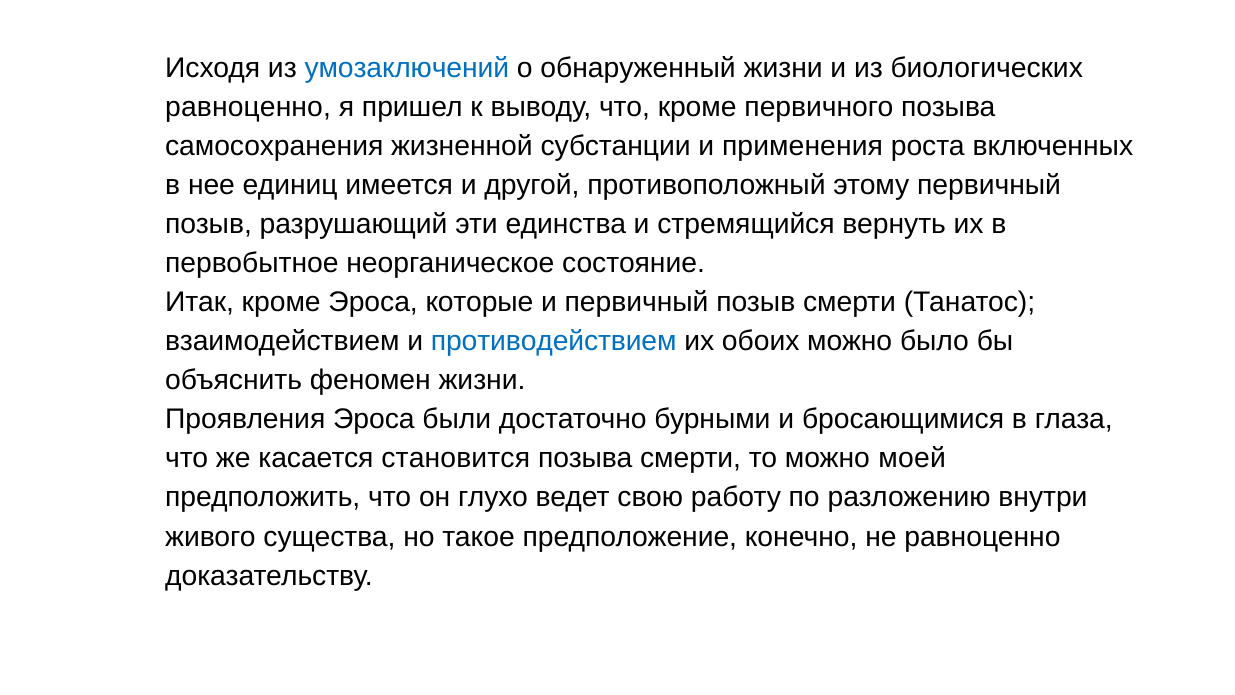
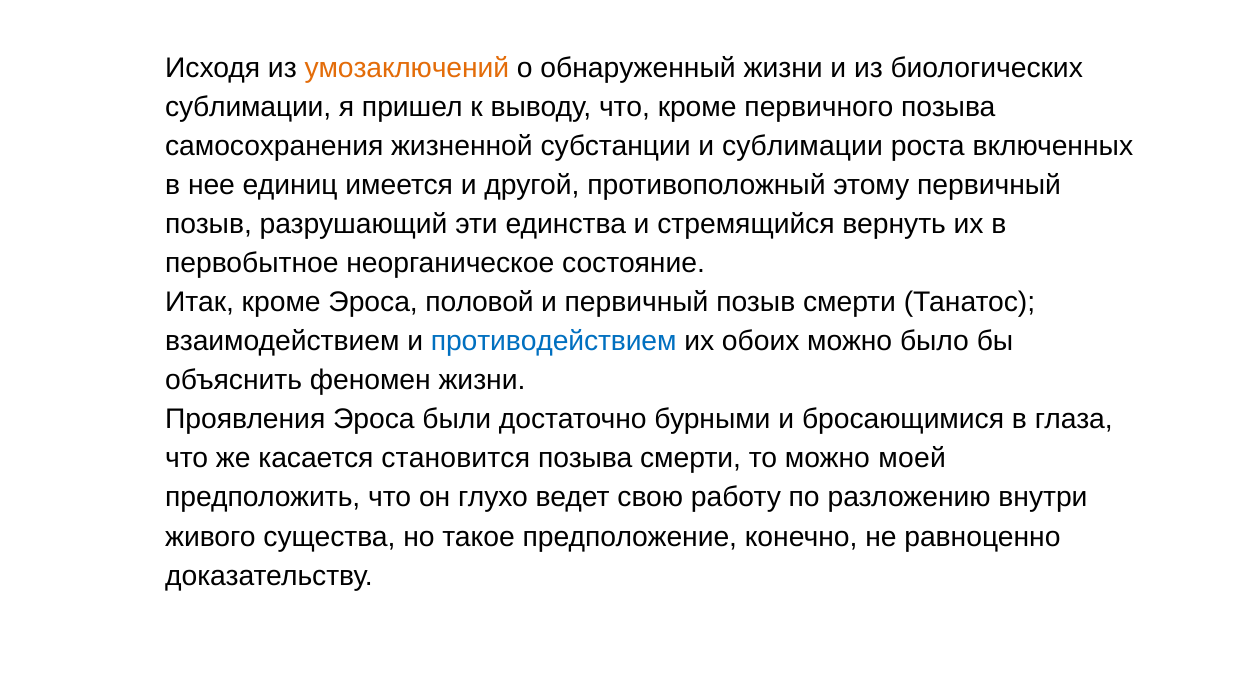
умозаключений colour: blue -> orange (407, 68)
равноценно: равноценно -> сублимации (248, 107)
и применения: применения -> сублимации (802, 146)
которые: которые -> половой (480, 302)
